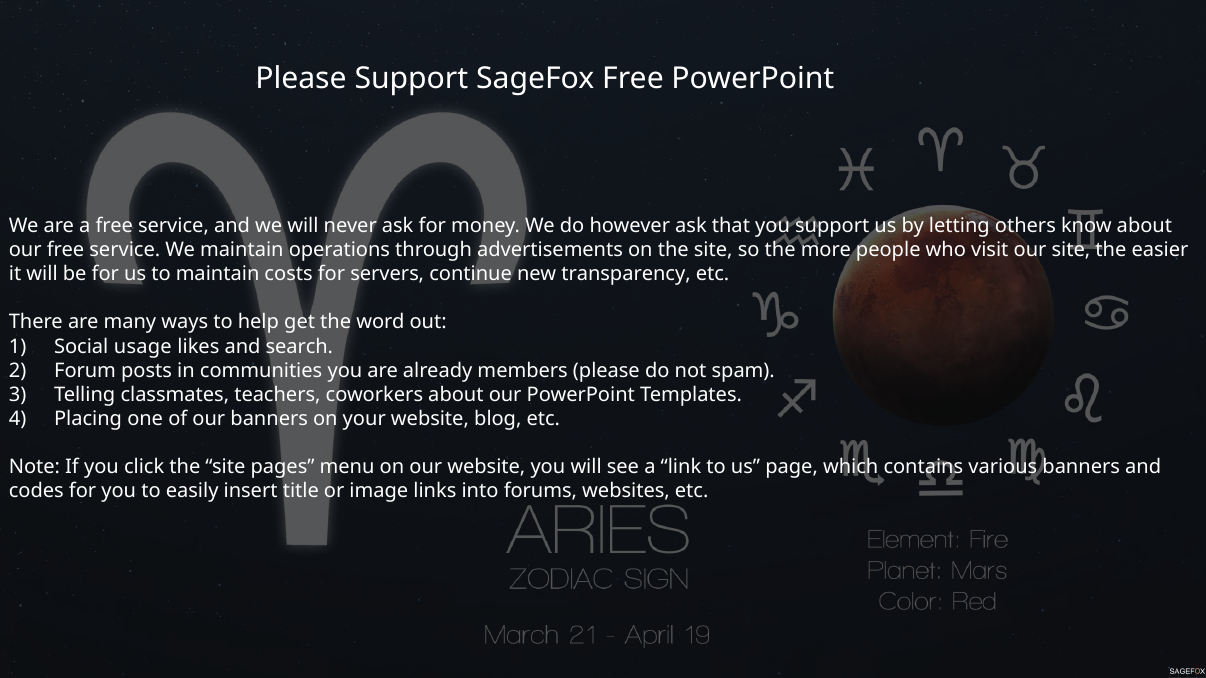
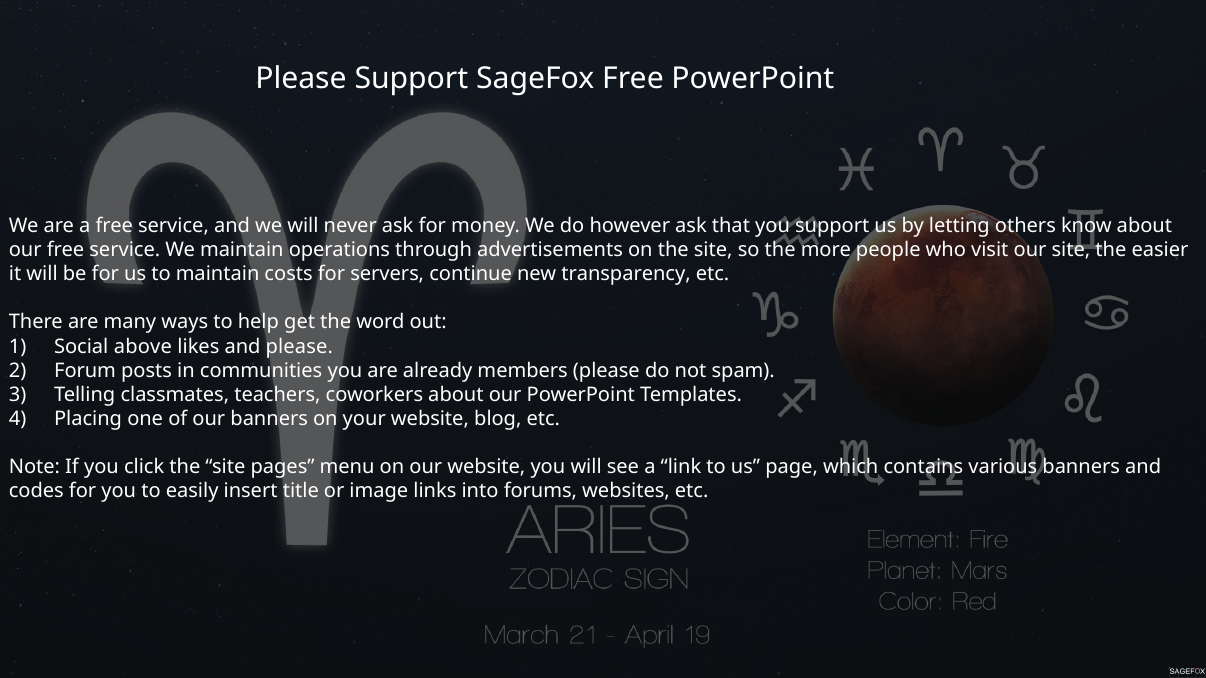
usage: usage -> above (143, 347)
and search: search -> please (299, 347)
